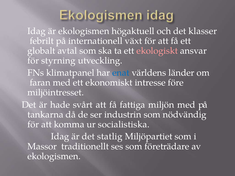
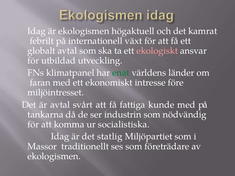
klasser: klasser -> kamrat (203, 31)
styrning: styrning -> utbildad (58, 61)
enat colour: blue -> green (121, 73)
är hade: hade -> avtal (60, 105)
miljön: miljön -> kunde (161, 105)
